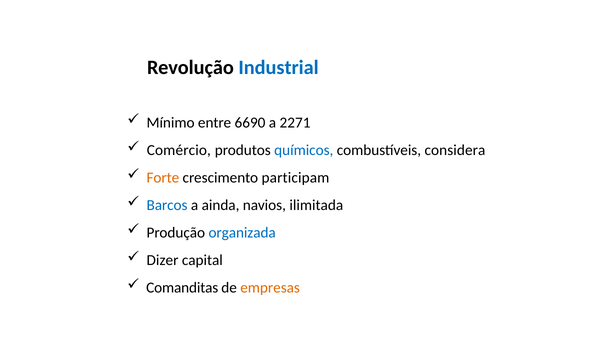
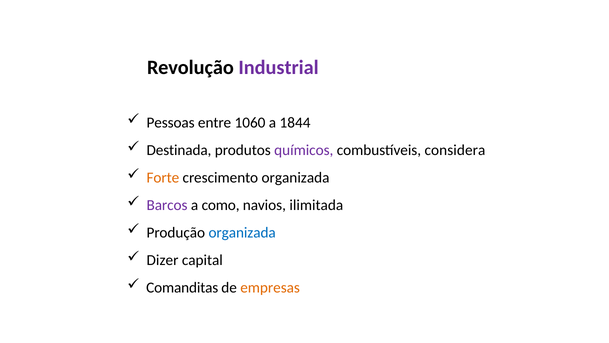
Industrial colour: blue -> purple (279, 67)
Mínimo: Mínimo -> Pessoas (171, 123)
6690: 6690 -> 1060 (250, 123)
2271: 2271 -> 1844 (295, 123)
Comércio: Comércio -> Destinada (179, 150)
químicos colour: blue -> purple (304, 150)
crescimento participam: participam -> organizada (296, 178)
Barcos colour: blue -> purple (167, 205)
ainda: ainda -> como (221, 205)
